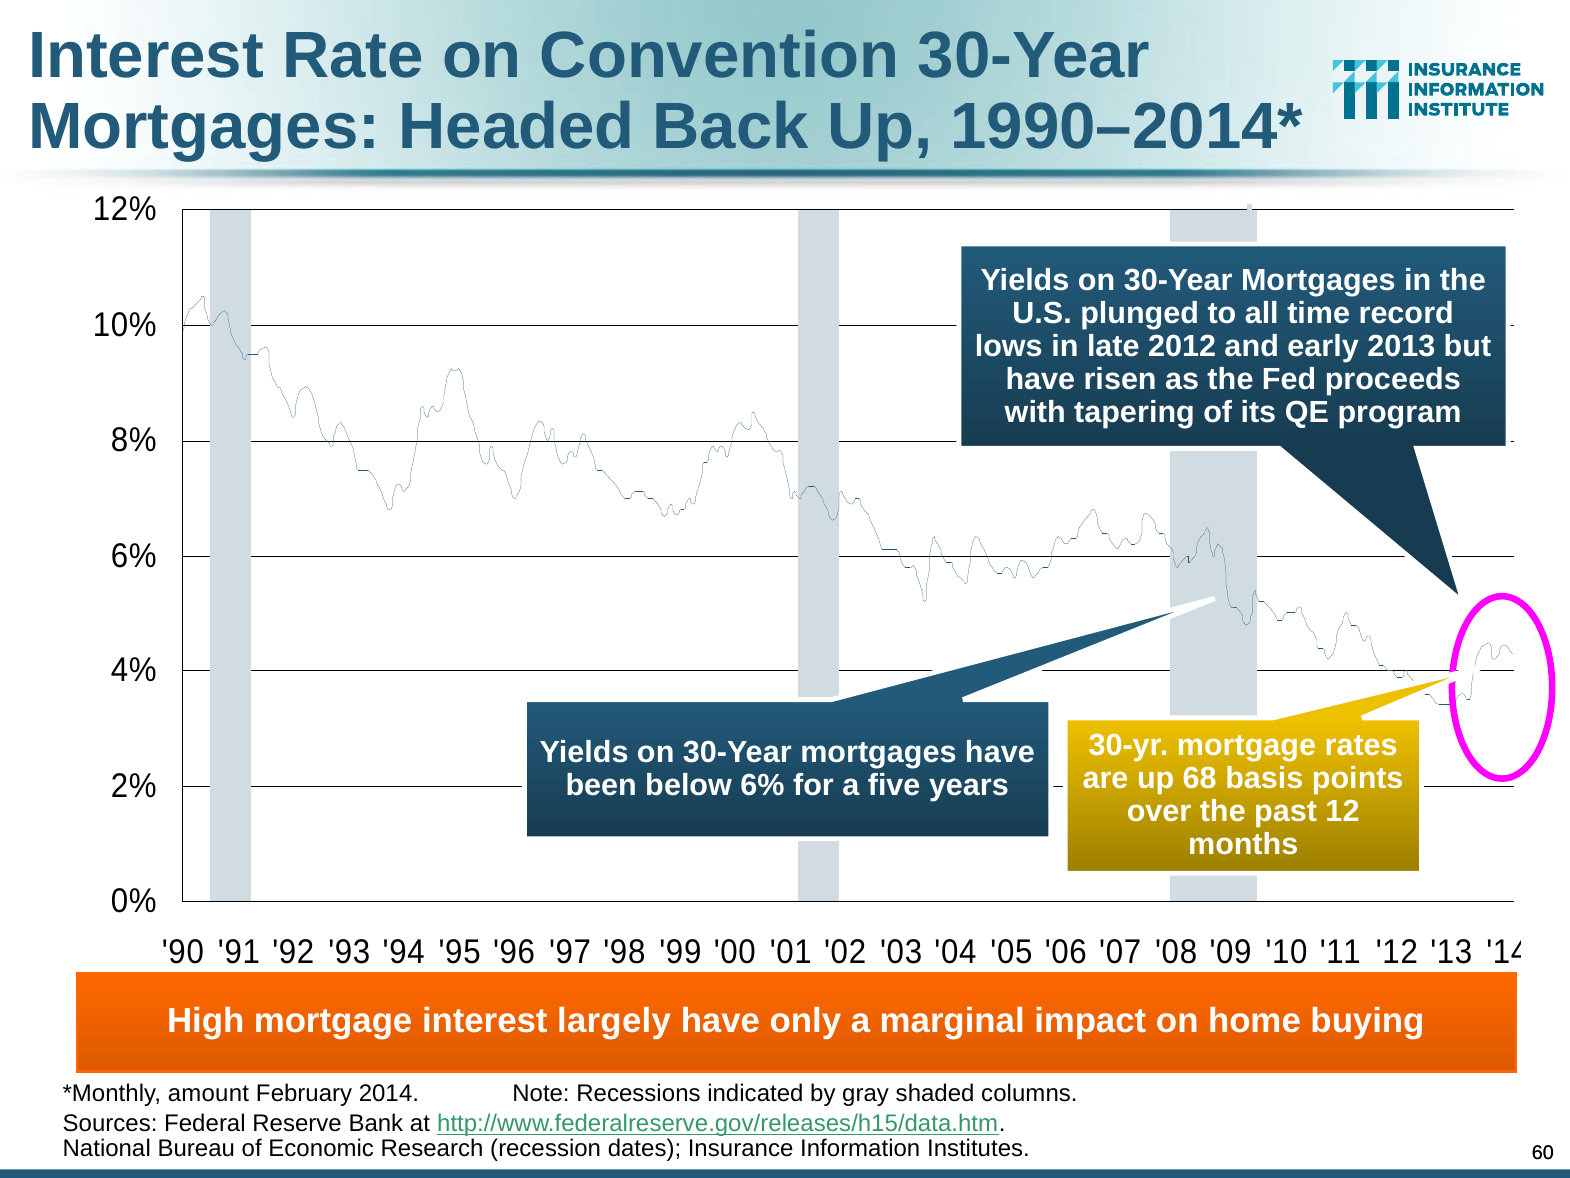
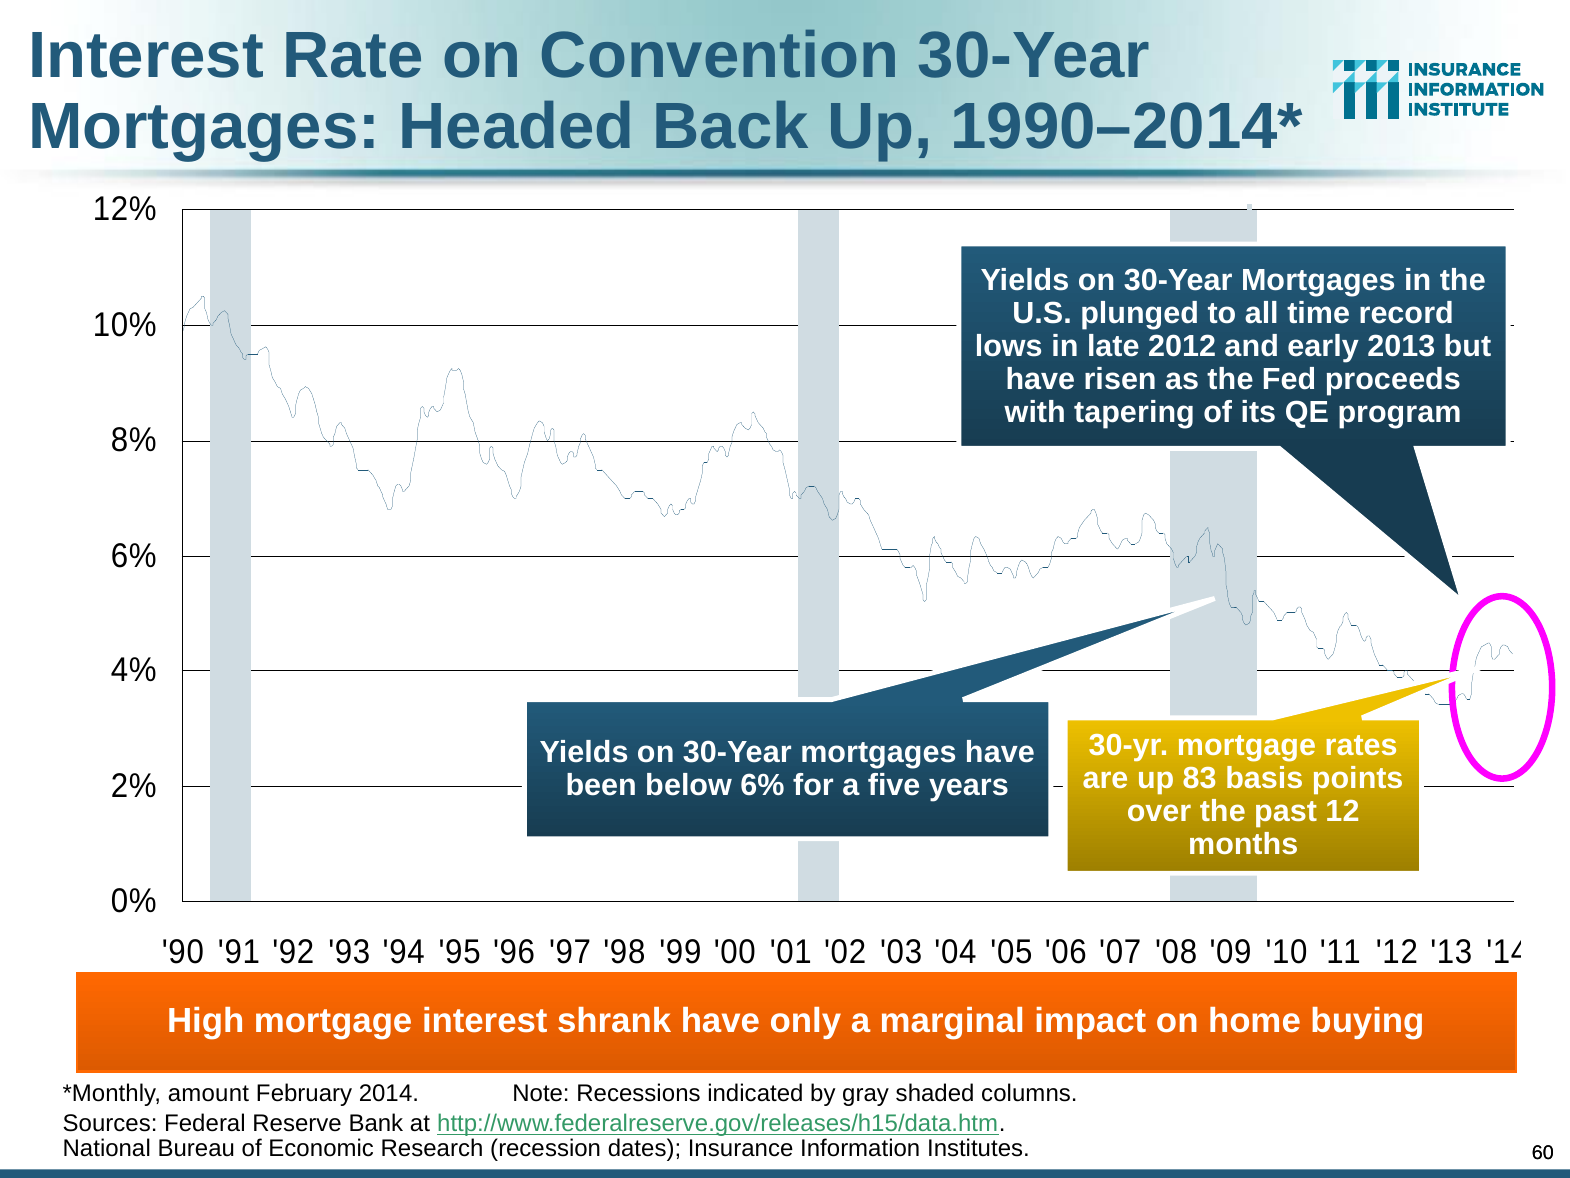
68: 68 -> 83 (1200, 778)
largely: largely -> shrank (614, 1020)
